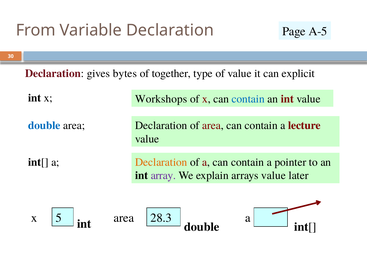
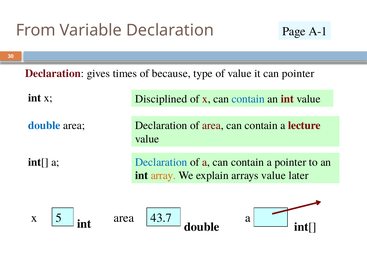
A-5: A-5 -> A-1 (318, 31)
bytes: bytes -> times (125, 74)
together: together -> because (171, 74)
can explicit: explicit -> pointer (298, 74)
Workshops: Workshops -> Disciplined (161, 99)
Declaration colour: orange -> blue (161, 162)
array colour: purple -> orange (163, 176)
28.3: 28.3 -> 43.7 (161, 218)
